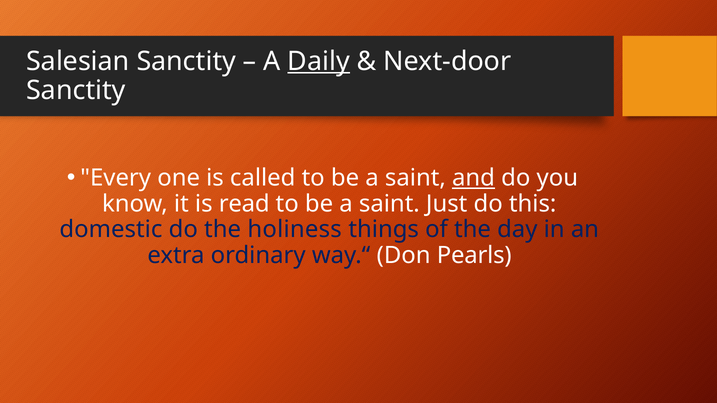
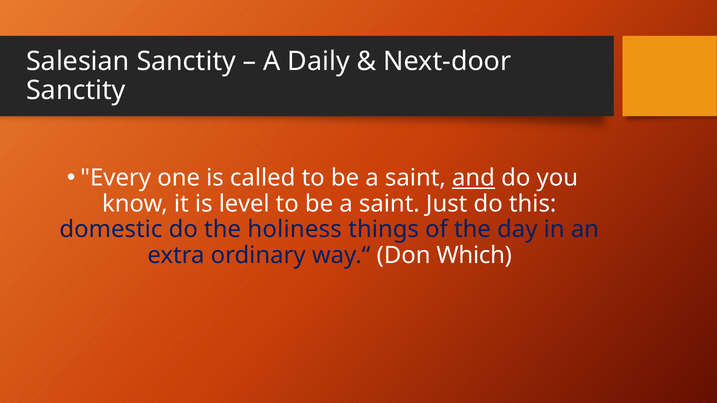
Daily underline: present -> none (319, 61)
read: read -> level (244, 204)
Pearls: Pearls -> Which (474, 256)
